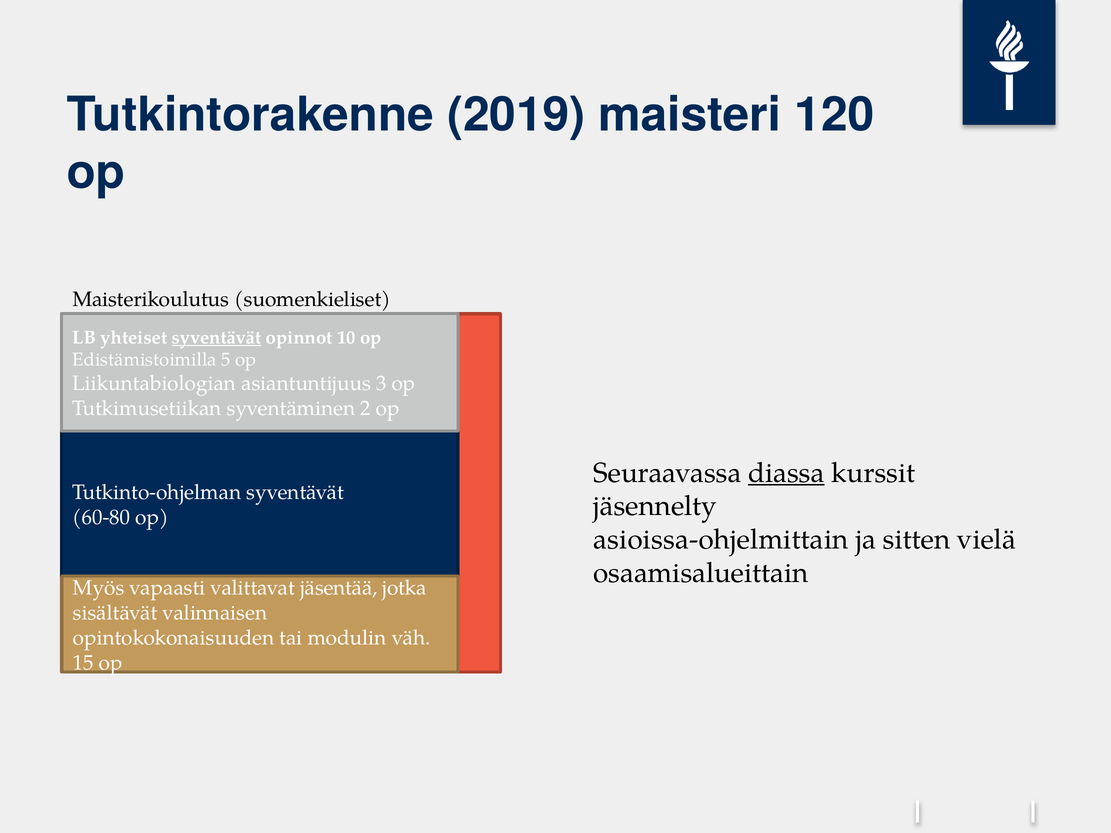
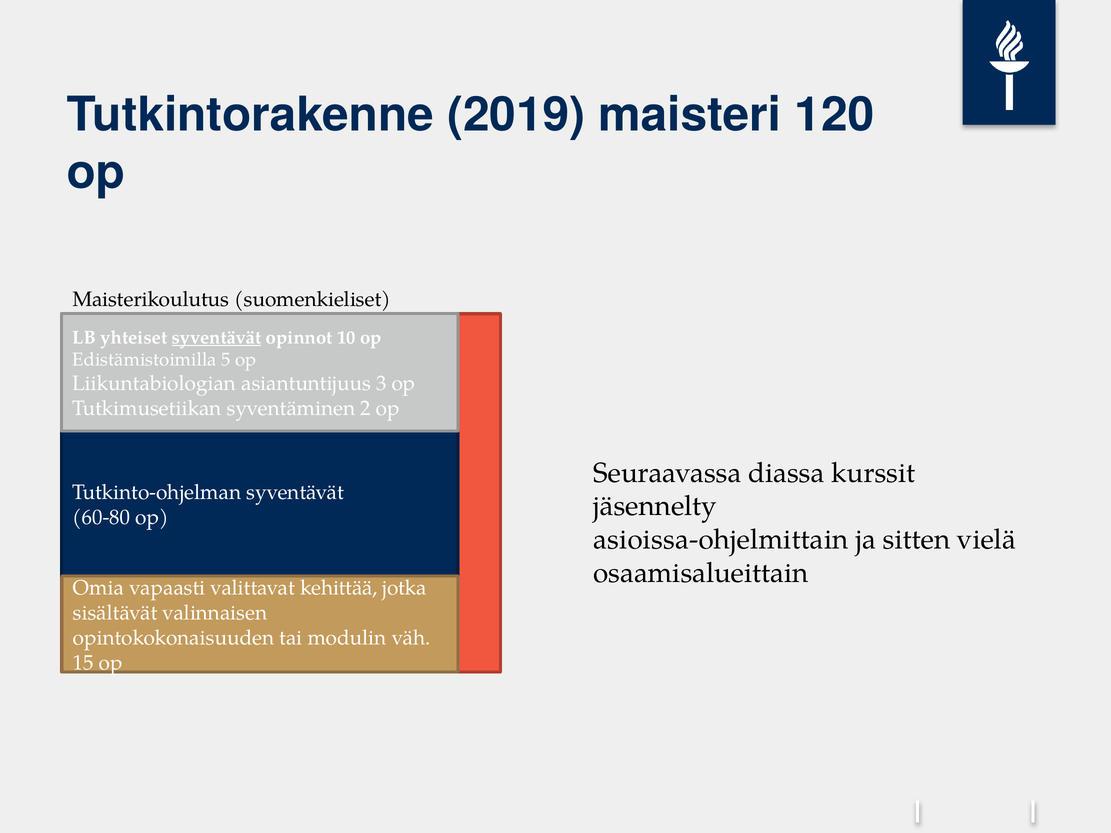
diassa underline: present -> none (786, 473)
Myös: Myös -> Omia (99, 588)
jäsentää: jäsentää -> kehittää (339, 588)
